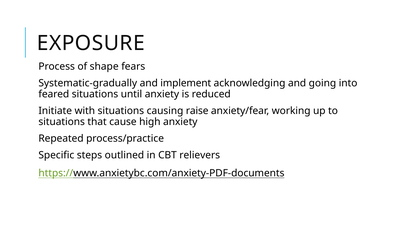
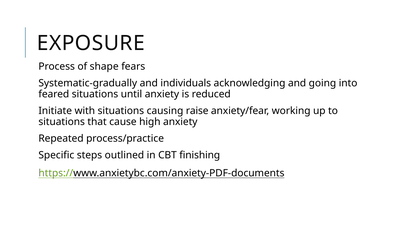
implement: implement -> individuals (186, 83)
relievers: relievers -> finishing (200, 155)
